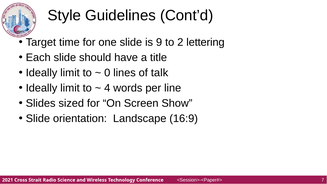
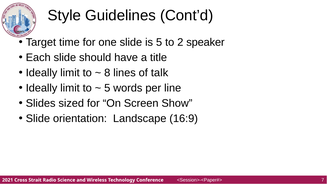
is 9: 9 -> 5 (159, 42)
lettering: lettering -> speaker (205, 42)
0: 0 -> 8 (107, 73)
4: 4 -> 5 (107, 88)
